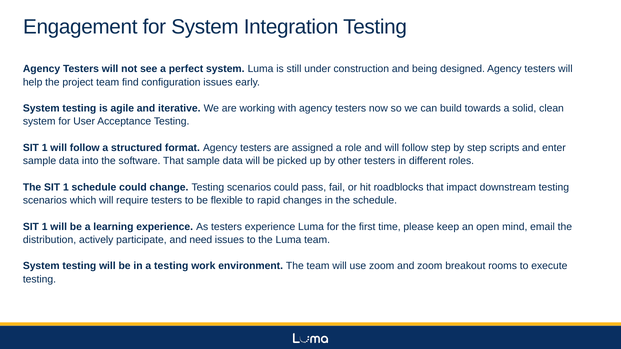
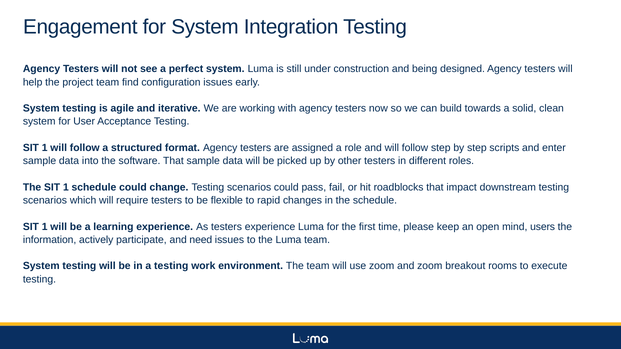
email: email -> users (543, 227)
distribution: distribution -> information (50, 240)
